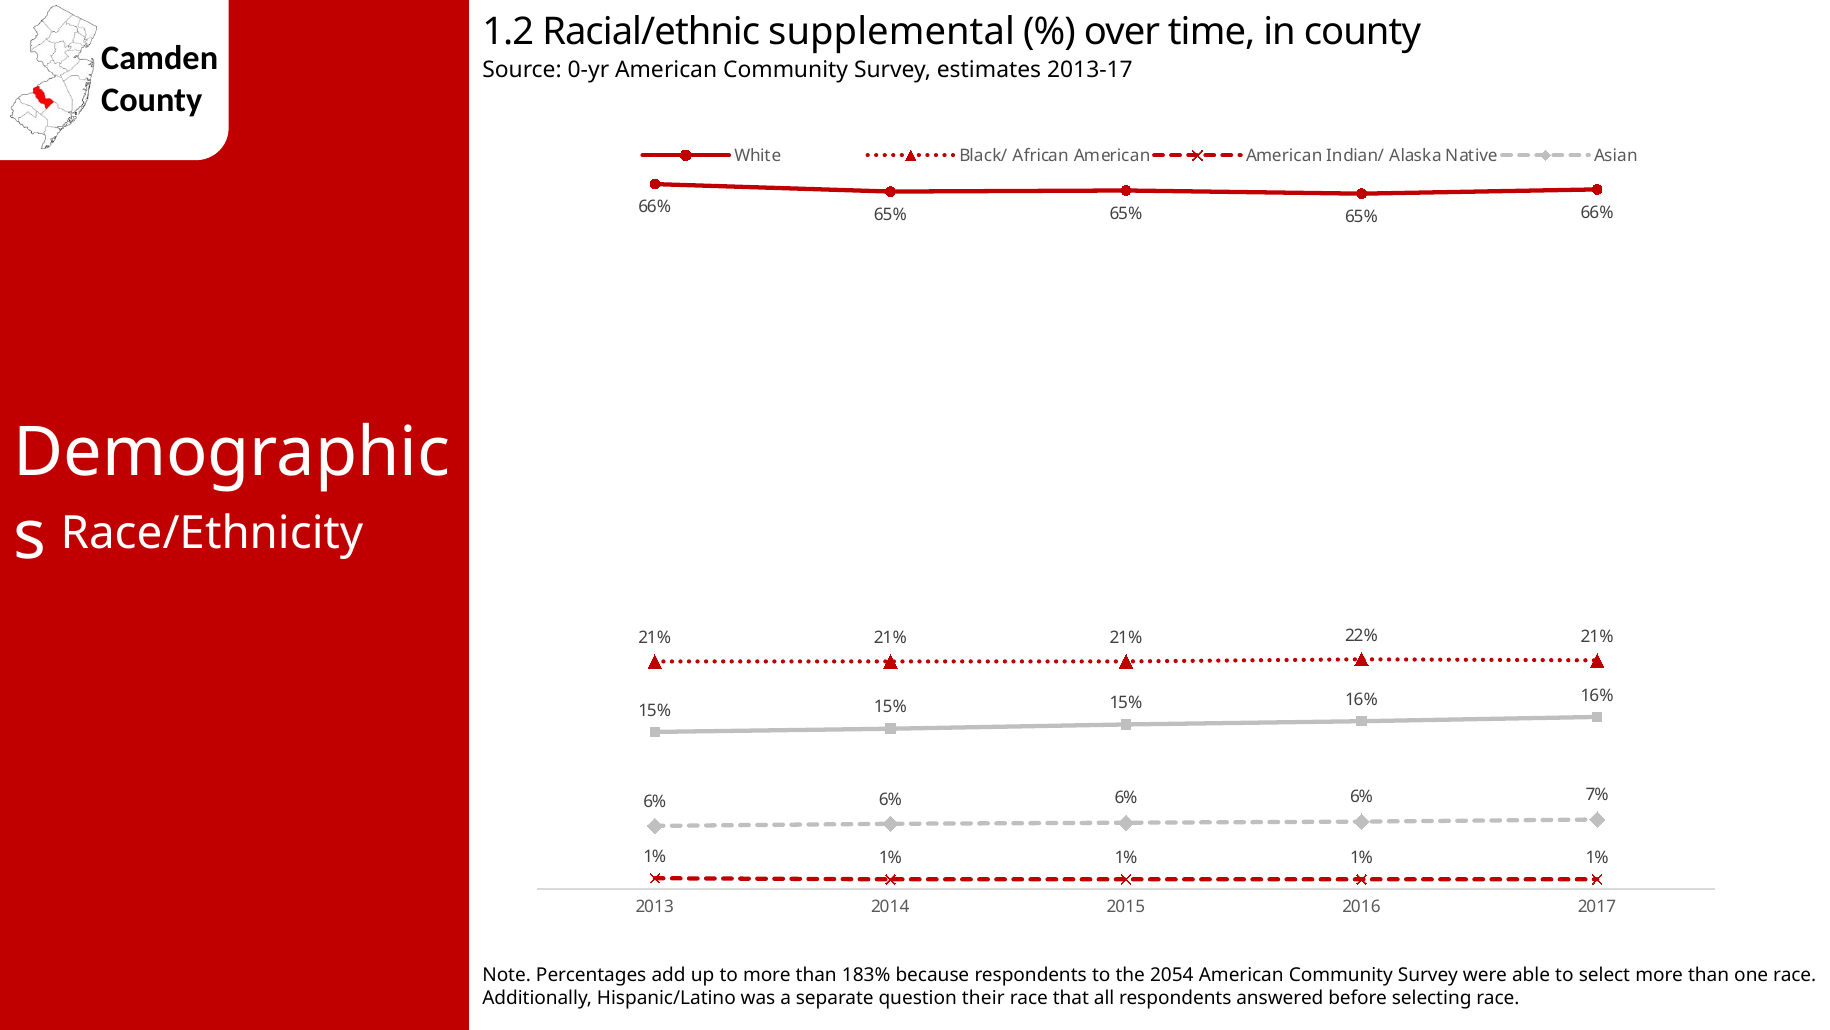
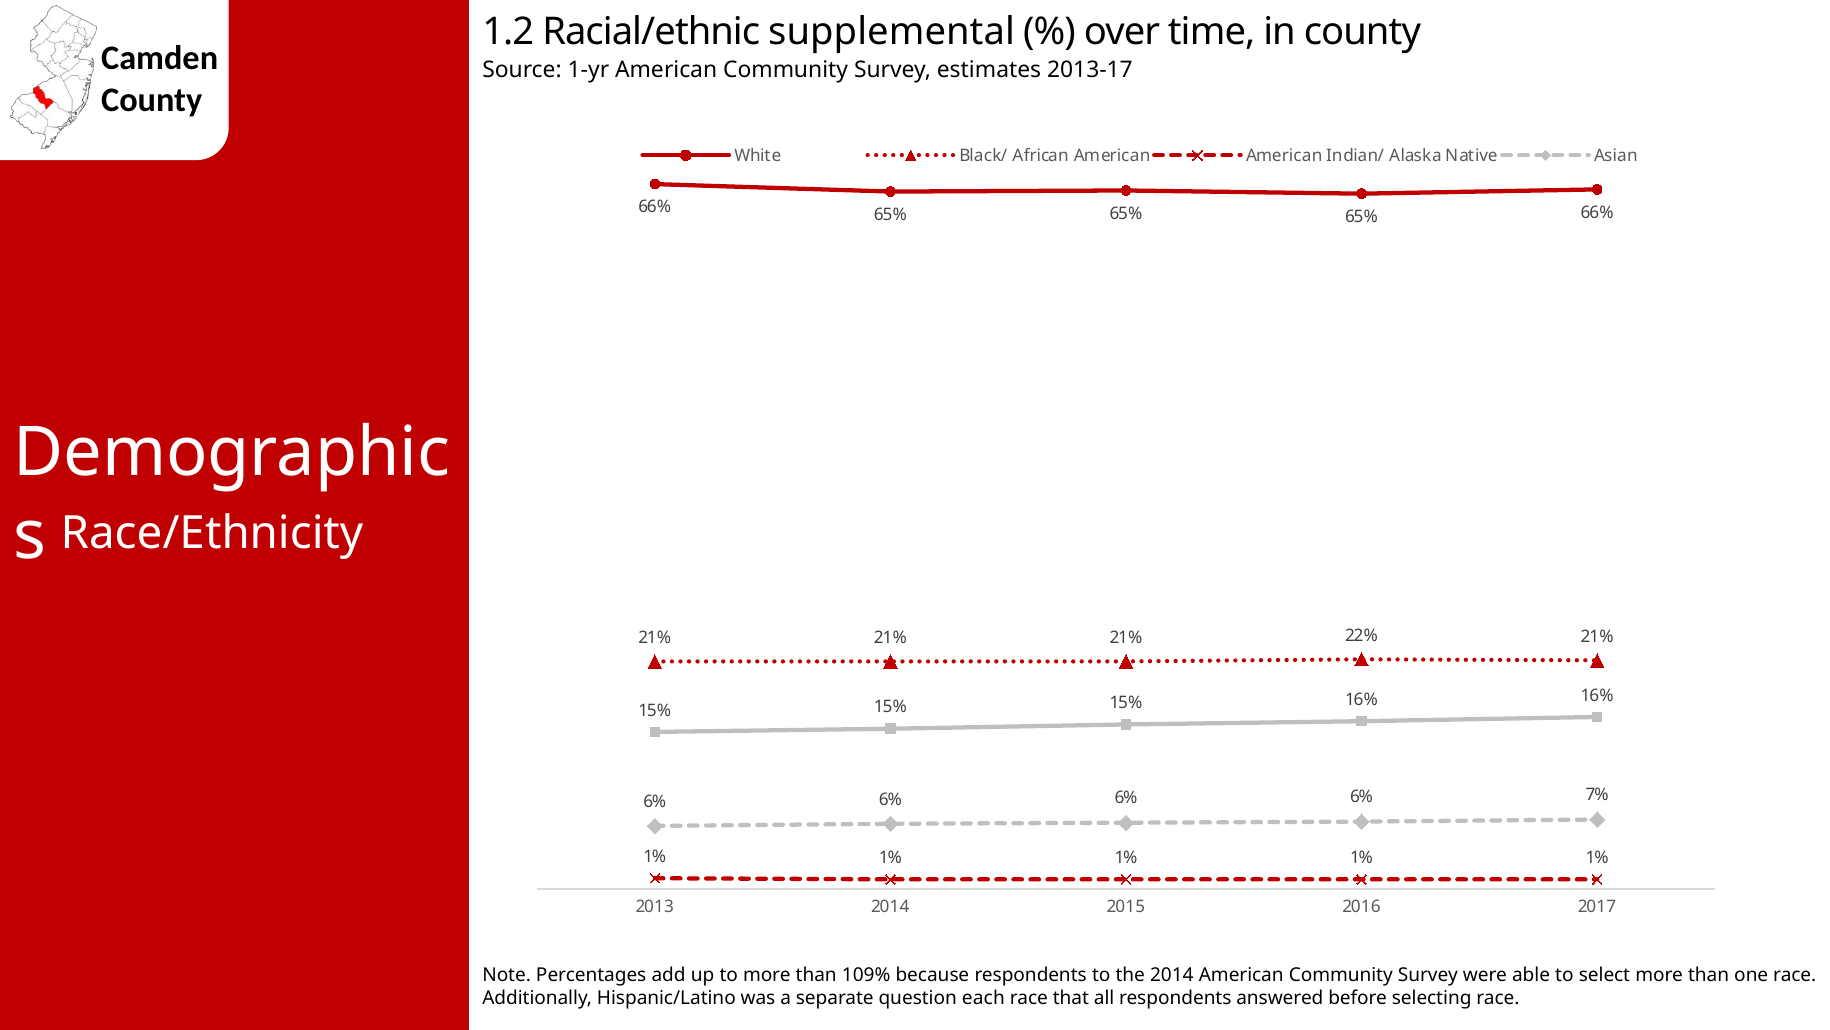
0-yr: 0-yr -> 1-yr (588, 70)
183%: 183% -> 109% (866, 975)
the 2054: 2054 -> 2014 (1172, 975)
their: their -> each (983, 998)
